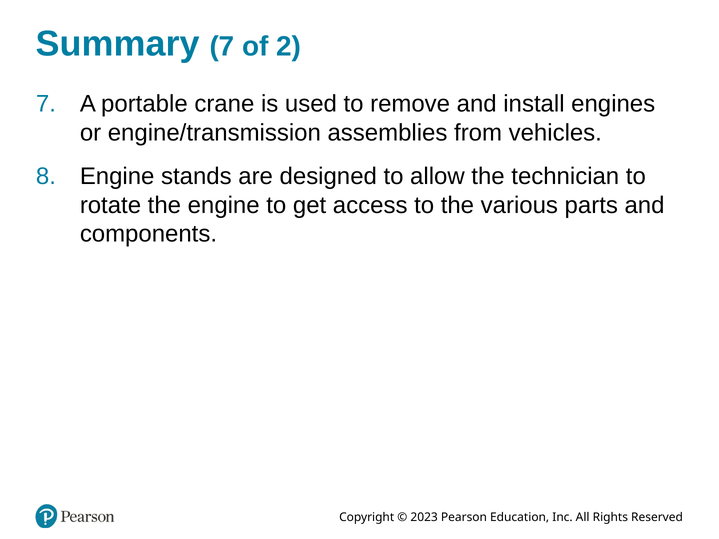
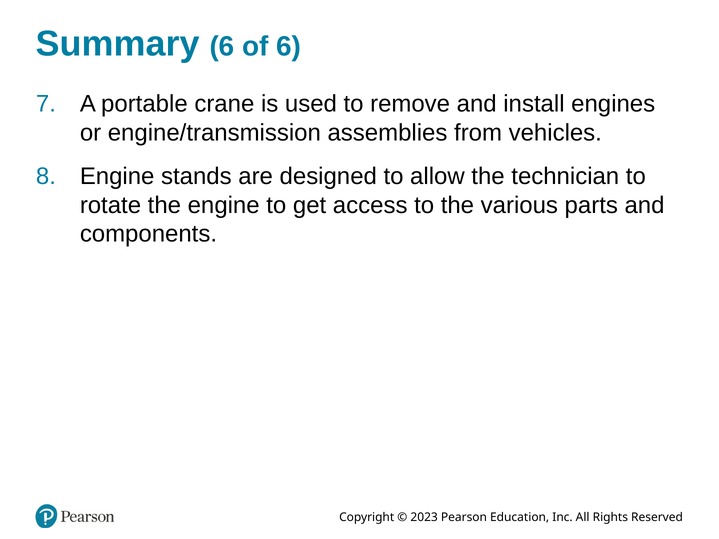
Summary 7: 7 -> 6 (222, 47)
of 2: 2 -> 6 (289, 47)
